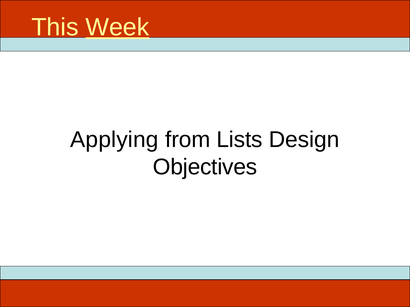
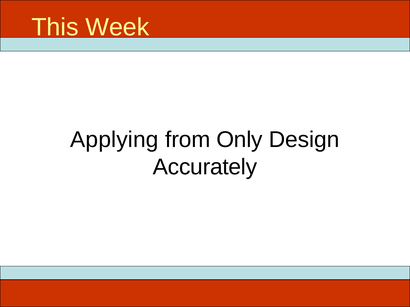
Week underline: present -> none (117, 27)
Lists: Lists -> Only (240, 140)
Objectives: Objectives -> Accurately (205, 167)
